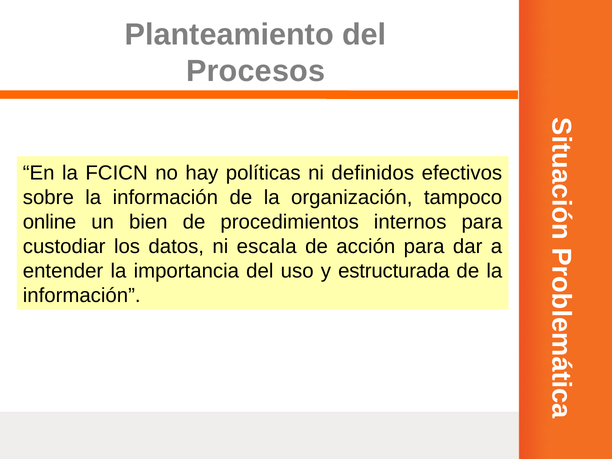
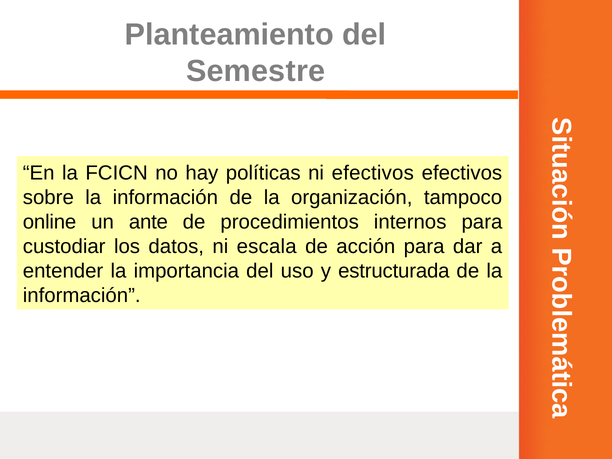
Procesos: Procesos -> Semestre (256, 71)
ni definidos: definidos -> efectivos (373, 173)
bien: bien -> ante (148, 222)
